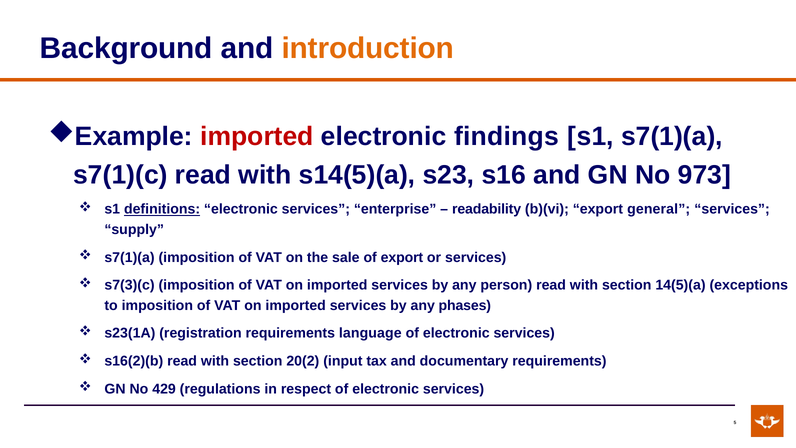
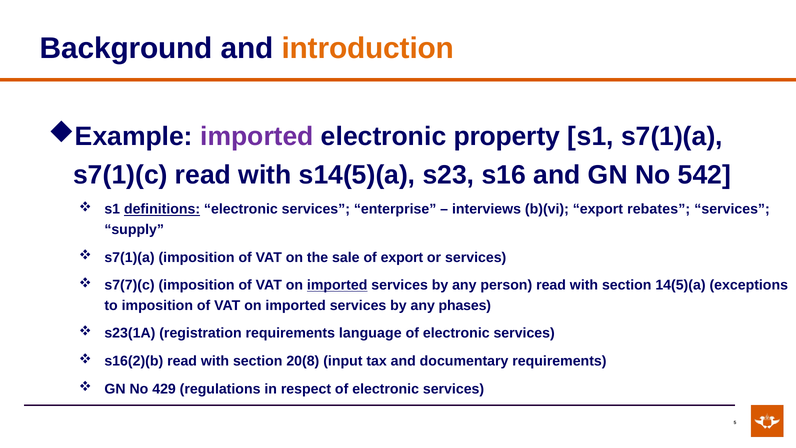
imported colour: red -> purple (257, 137)
findings: findings -> property (507, 137)
973: 973 -> 542 (704, 175)
readability: readability -> interviews (487, 209)
general: general -> rebates (659, 209)
s7(3)(c: s7(3)(c -> s7(7)(c (130, 285)
imported underline: none -> present (337, 285)
20(2: 20(2 -> 20(8 (303, 361)
